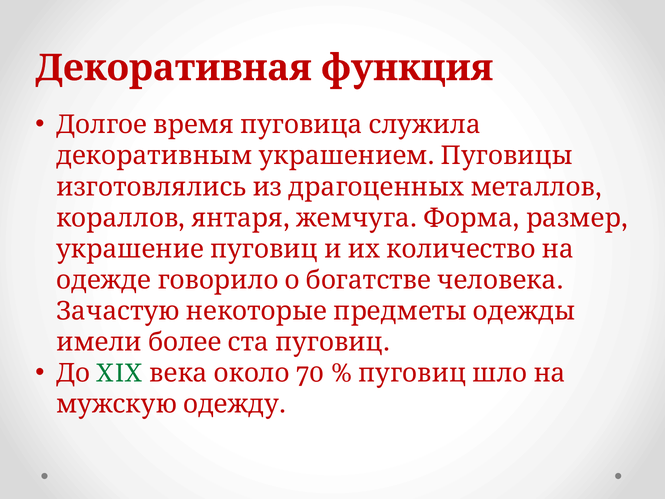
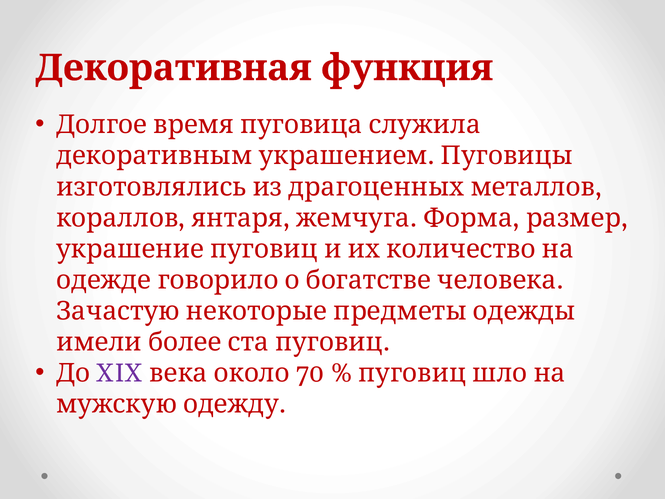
XIX colour: green -> purple (120, 373)
